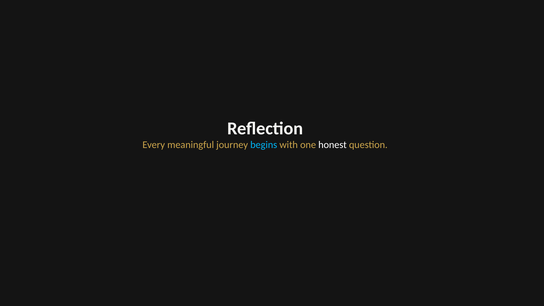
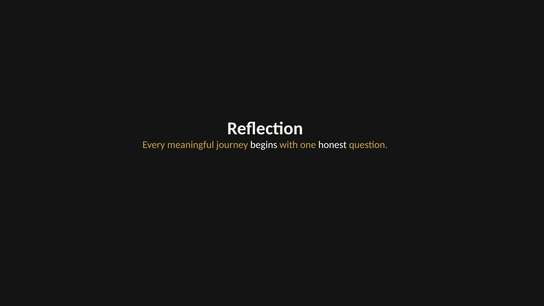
begins colour: light blue -> white (264, 145)
